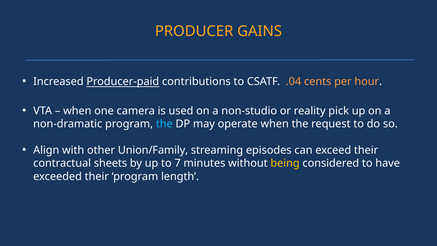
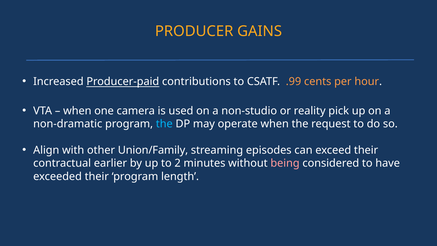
.04: .04 -> .99 (294, 82)
sheets: sheets -> earlier (110, 163)
7: 7 -> 2 (178, 163)
being colour: yellow -> pink (285, 163)
